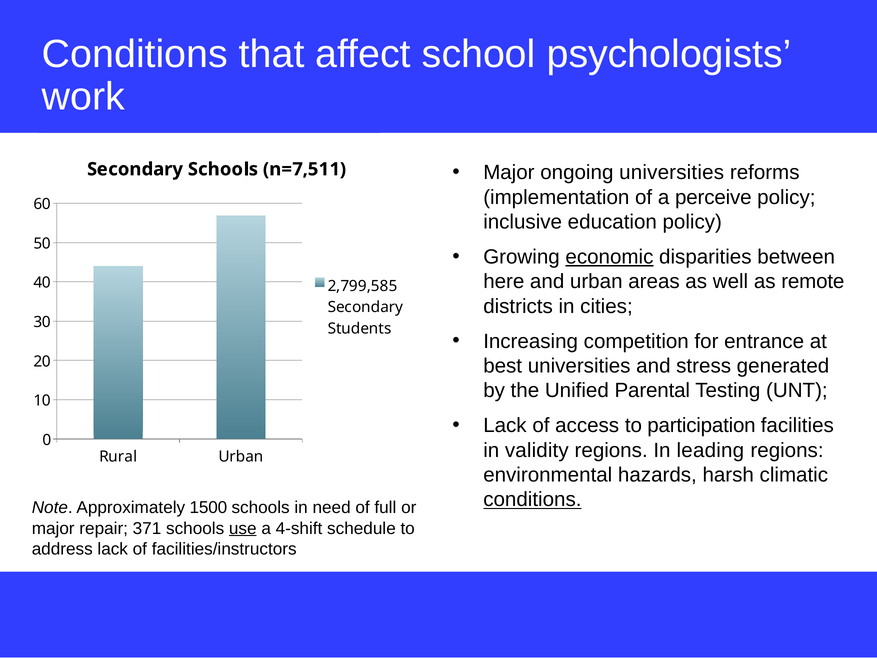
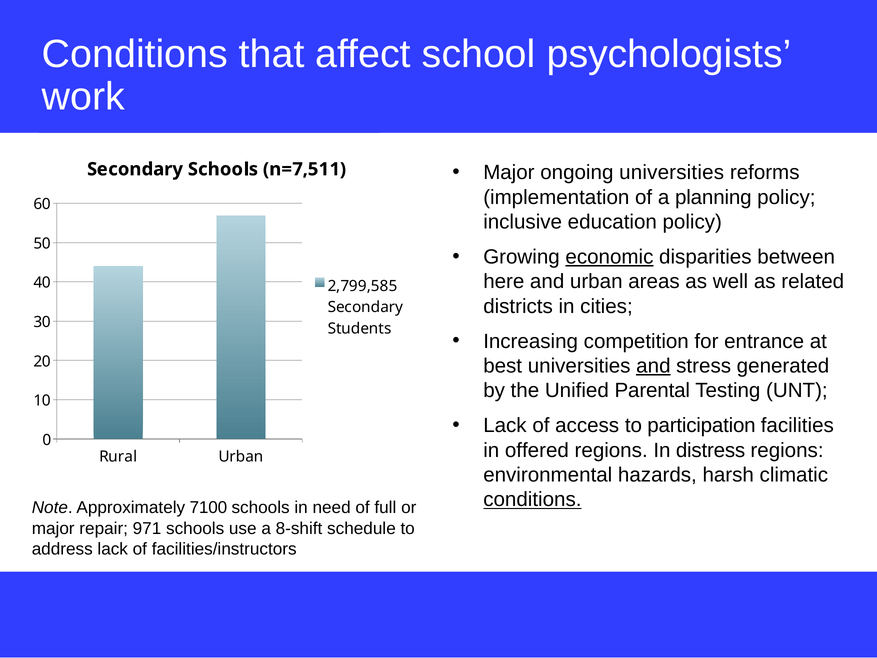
perceive: perceive -> planning (713, 197)
remote: remote -> related (813, 282)
and underline: none -> present (653, 366)
validity: validity -> offered (537, 450)
leading: leading -> distress (711, 450)
1500: 1500 -> 7100 (208, 508)
371: 371 -> 971 (147, 528)
use underline: present -> none (243, 528)
4-shift: 4-shift -> 8-shift (299, 528)
